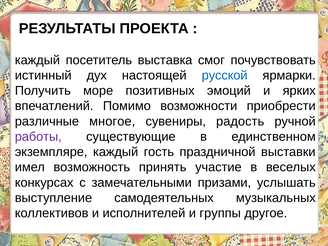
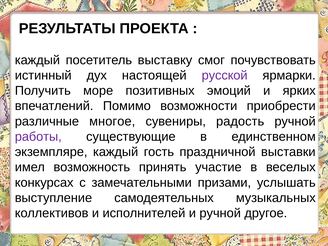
выставка: выставка -> выставку (165, 60)
русской colour: blue -> purple (225, 75)
и группы: группы -> ручной (220, 213)
